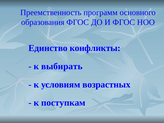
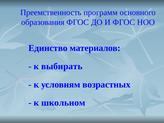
конфликты: конфликты -> материалов (95, 48)
поступкам: поступкам -> школьном (63, 103)
